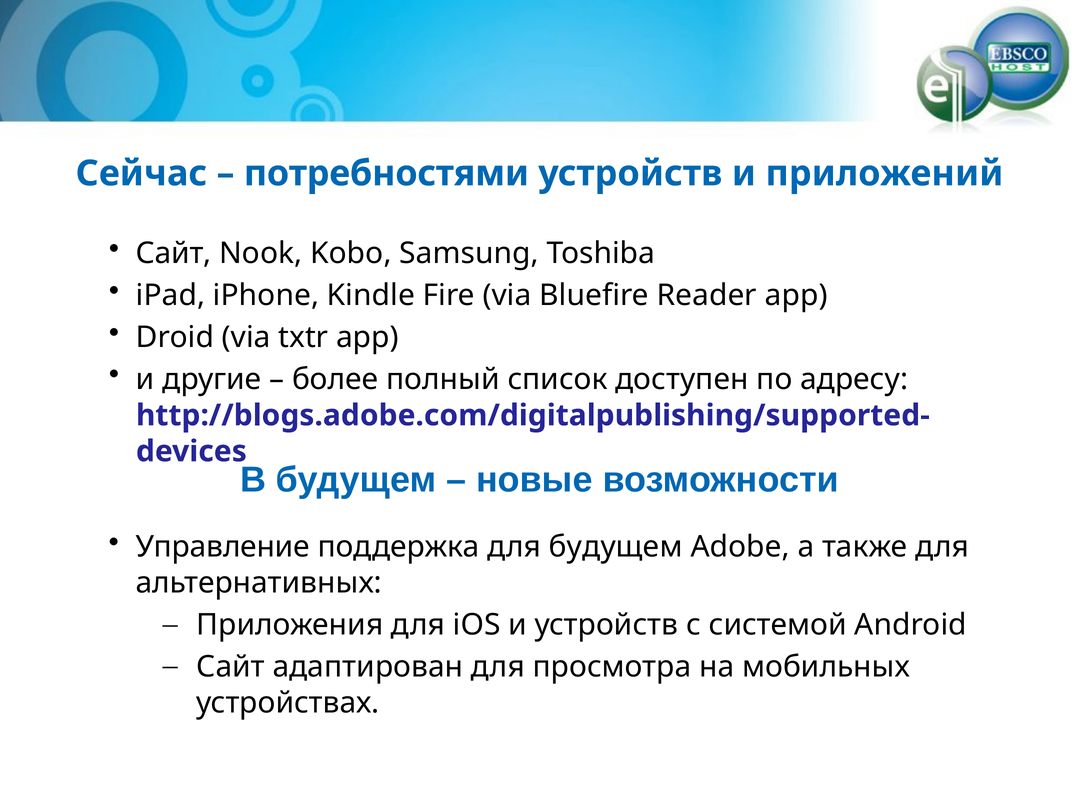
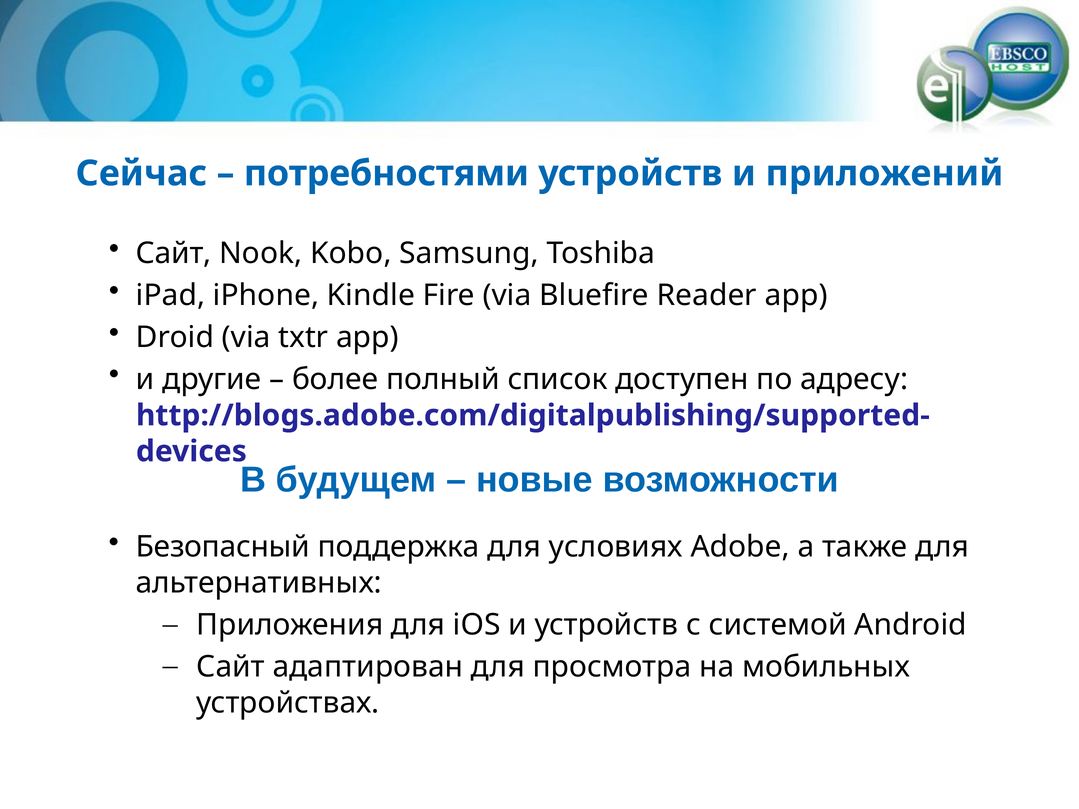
Управление: Управление -> Безопасный (223, 547)
для будущем: будущем -> условиях (616, 547)
